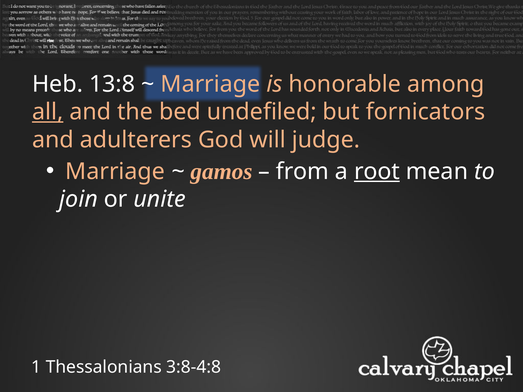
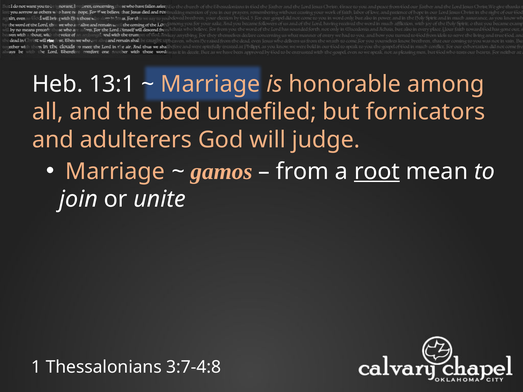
13:8: 13:8 -> 13:1 (112, 84)
all underline: present -> none (48, 112)
3:8-4:8: 3:8-4:8 -> 3:7-4:8 (194, 367)
